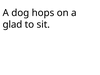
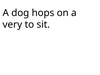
glad: glad -> very (12, 24)
